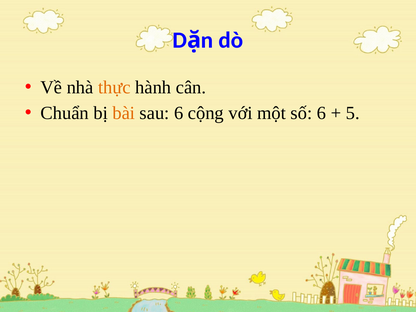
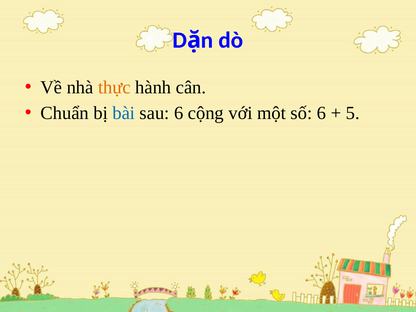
bài colour: orange -> blue (124, 113)
